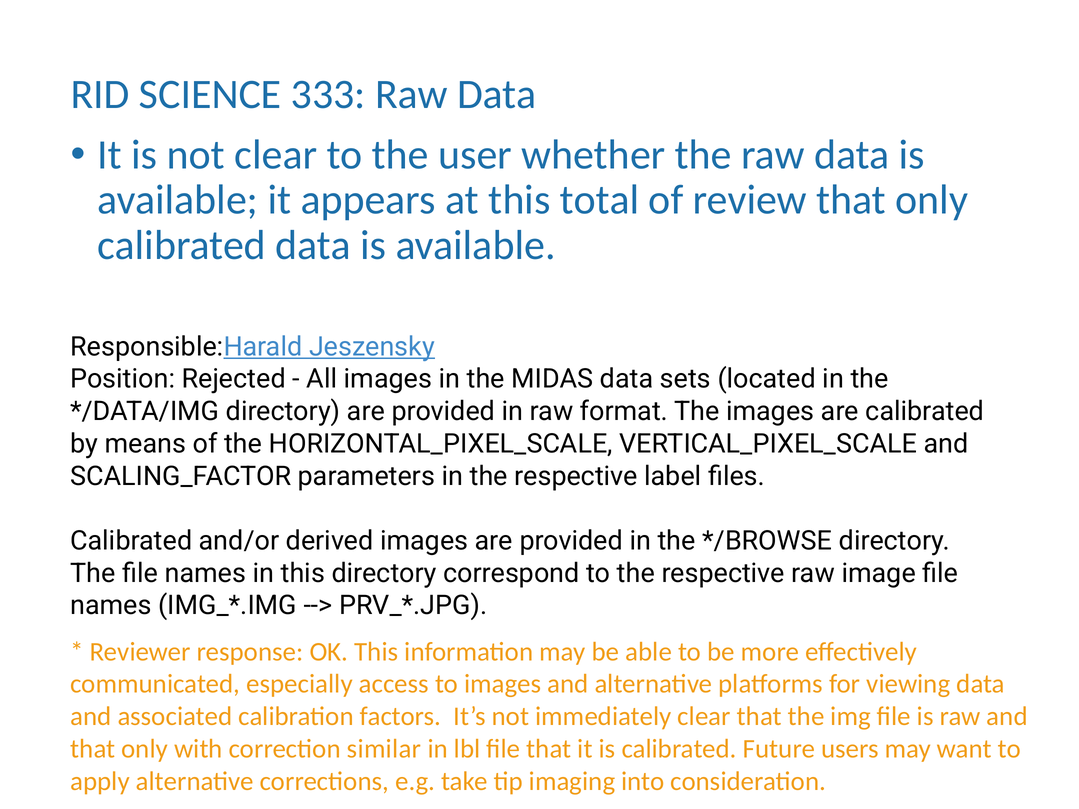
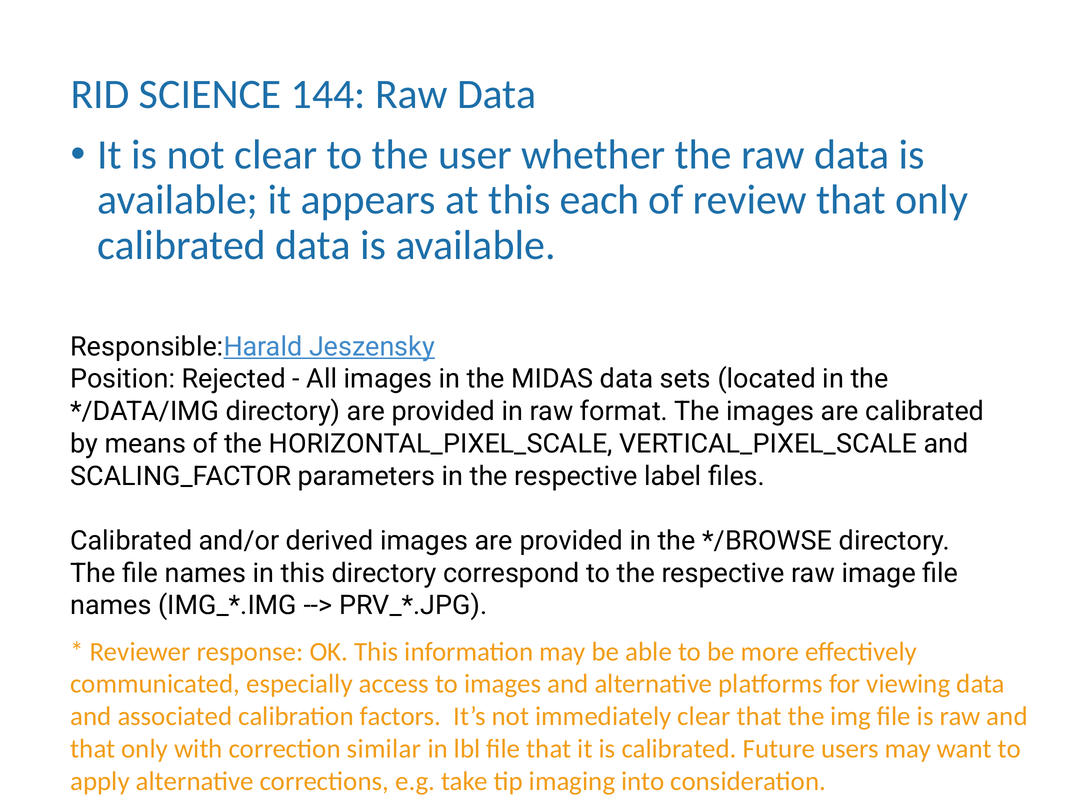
333: 333 -> 144 (328, 95)
total: total -> each (600, 200)
